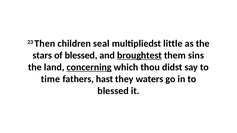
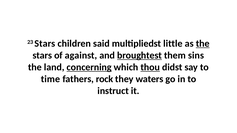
23 Then: Then -> Stars (45, 44)
seal: seal -> said (101, 44)
the underline: none -> present (203, 44)
of blessed: blessed -> against (81, 55)
thou underline: none -> present (150, 67)
hast: hast -> rock (105, 79)
blessed: blessed -> instruct (113, 91)
